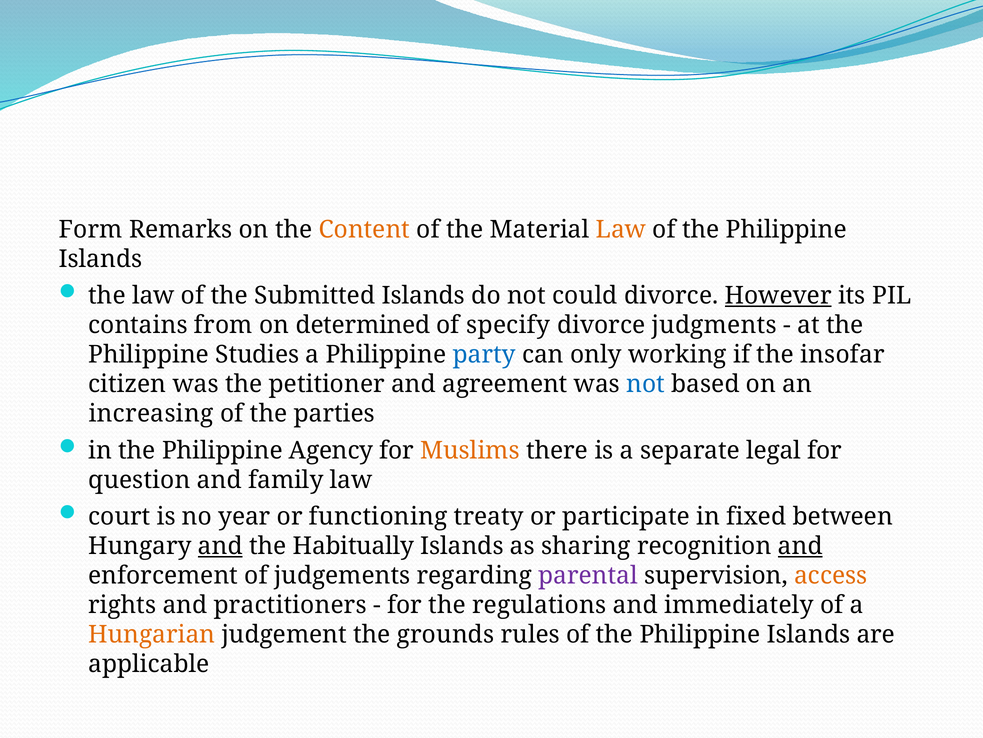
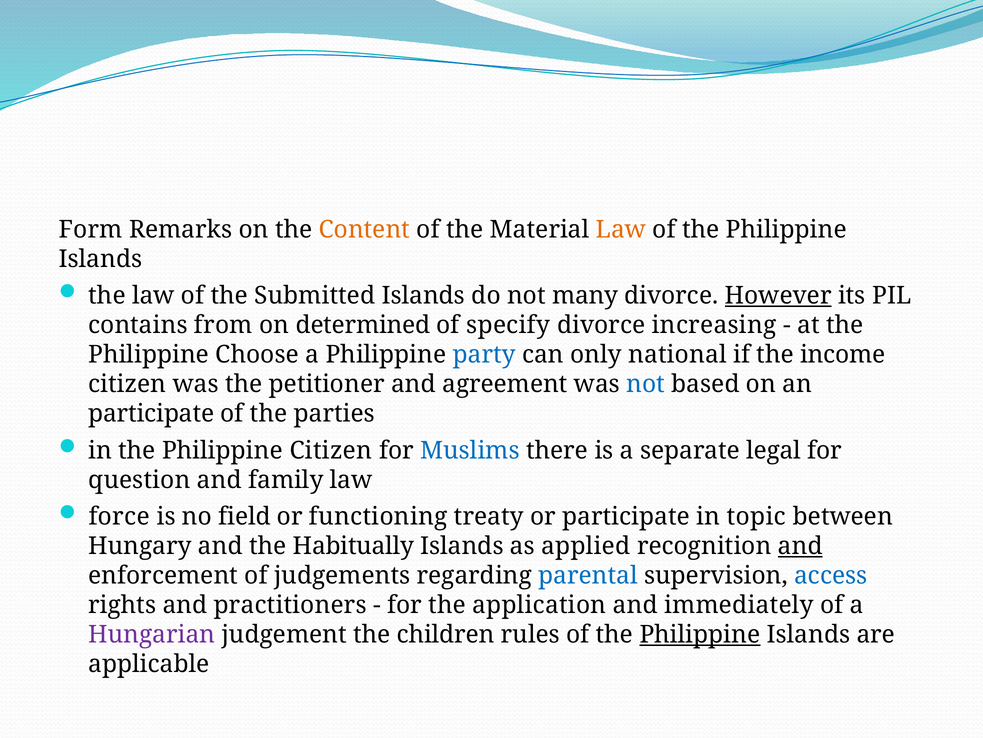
could: could -> many (585, 295)
judgments: judgments -> increasing (714, 325)
Studies: Studies -> Choose (257, 354)
working: working -> national (677, 354)
insofar: insofar -> income (843, 354)
increasing: increasing -> participate (151, 413)
Philippine Agency: Agency -> Citizen (331, 450)
Muslims colour: orange -> blue (470, 450)
court: court -> force (119, 516)
year: year -> field (245, 516)
fixed: fixed -> topic (756, 516)
and underline: present -> none (220, 546)
sharing: sharing -> applied (586, 546)
parental colour: purple -> blue (588, 575)
access colour: orange -> blue (831, 575)
regulations: regulations -> application (539, 604)
Hungarian colour: orange -> purple (152, 634)
grounds: grounds -> children (446, 634)
Philippine underline: none -> present (700, 634)
